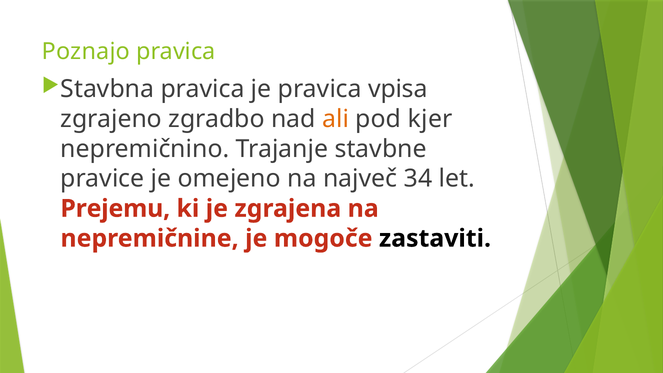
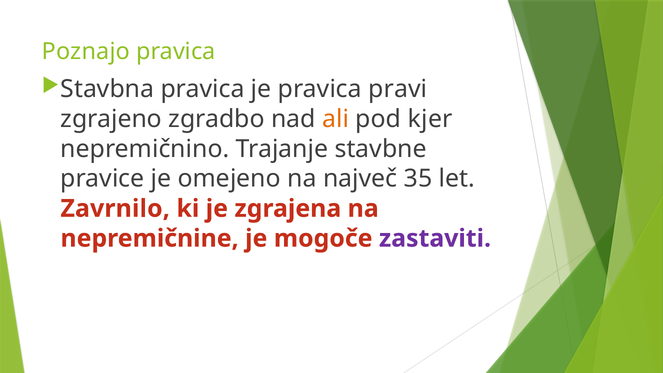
vpisa: vpisa -> pravi (398, 89)
34: 34 -> 35 (418, 179)
Prejemu: Prejemu -> Zavrnilo (115, 209)
zastaviti colour: black -> purple (435, 238)
